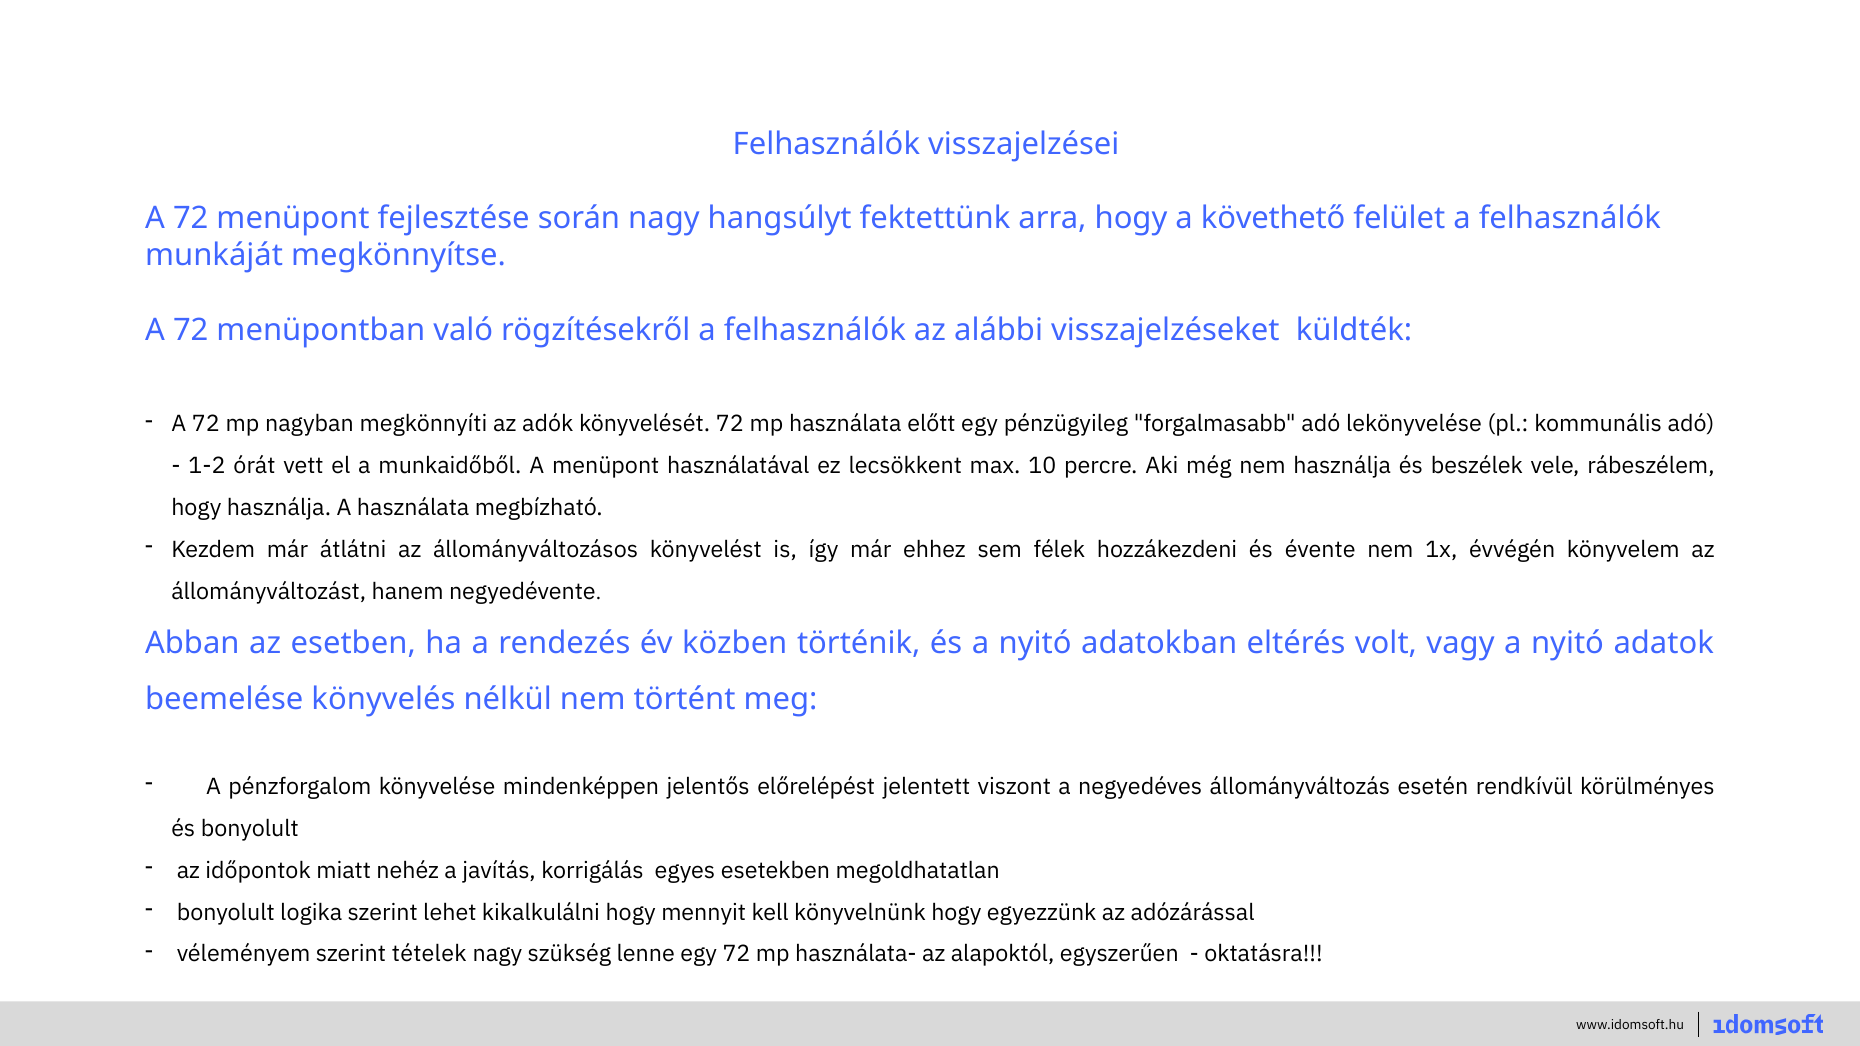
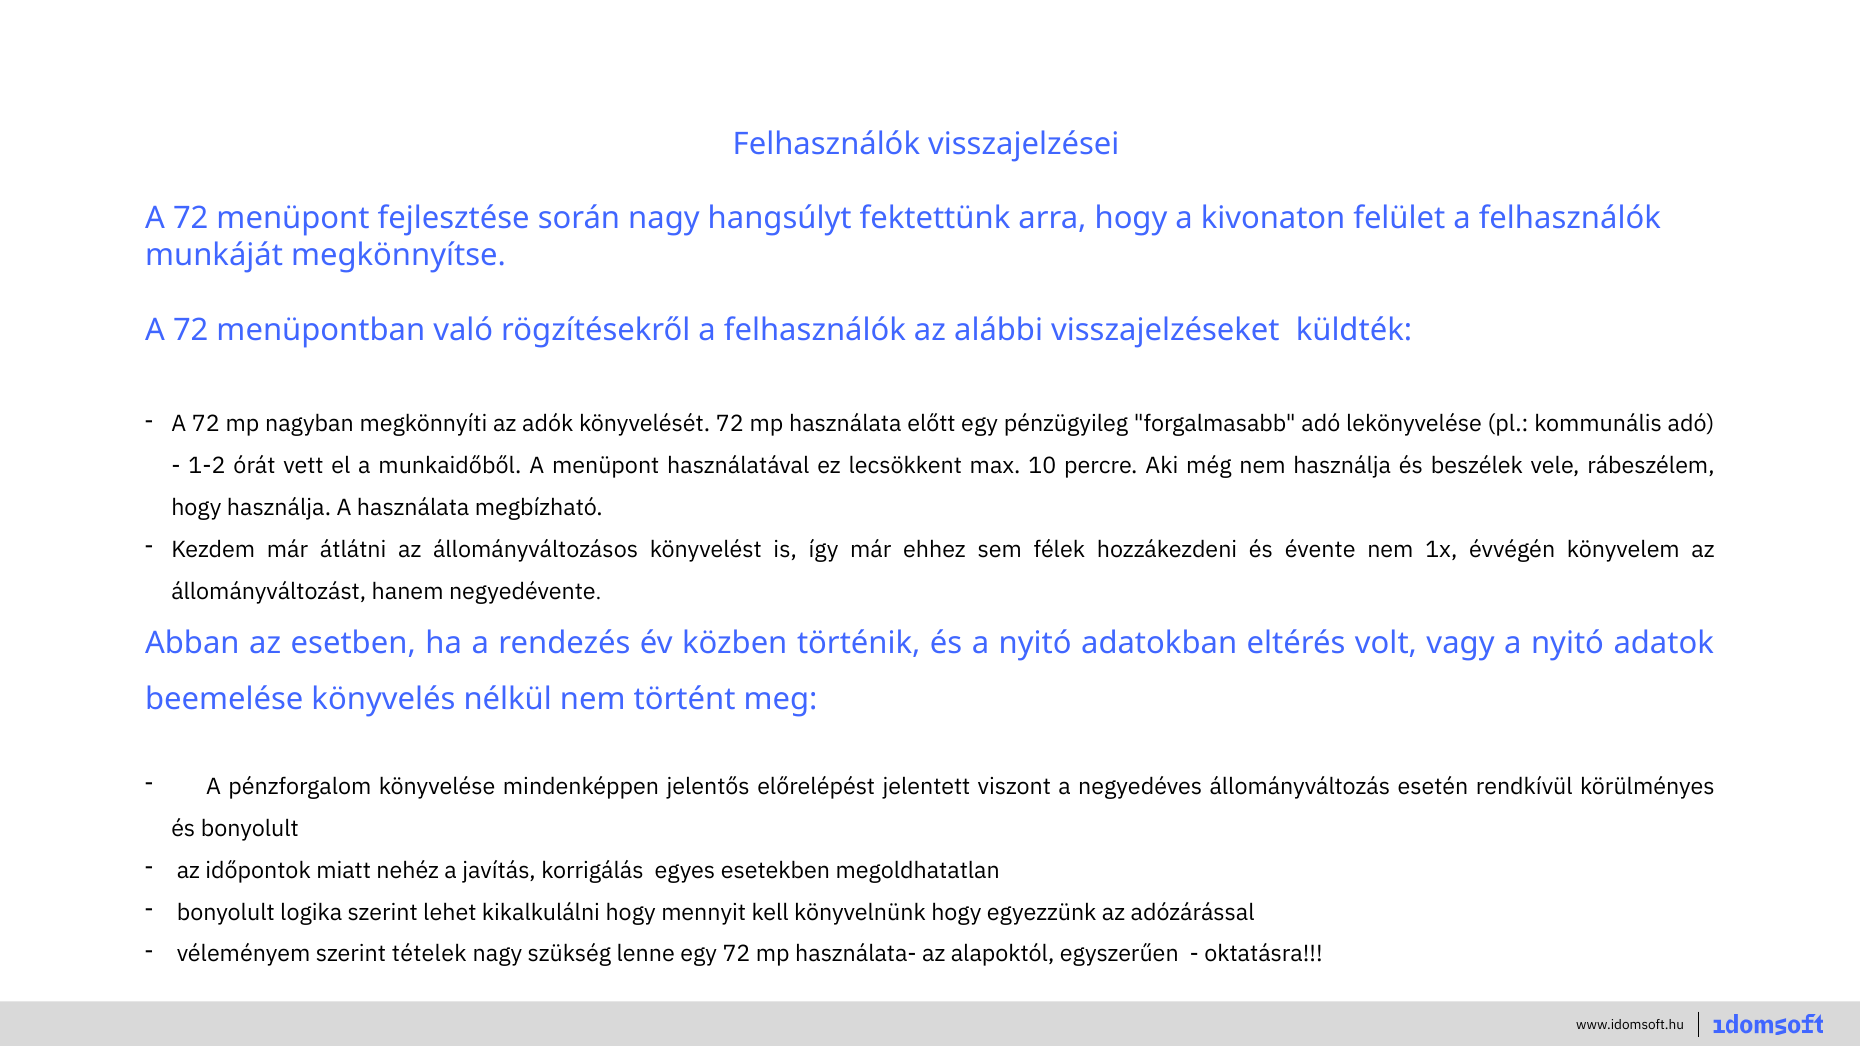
követhető: követhető -> kivonaton (1273, 218)
